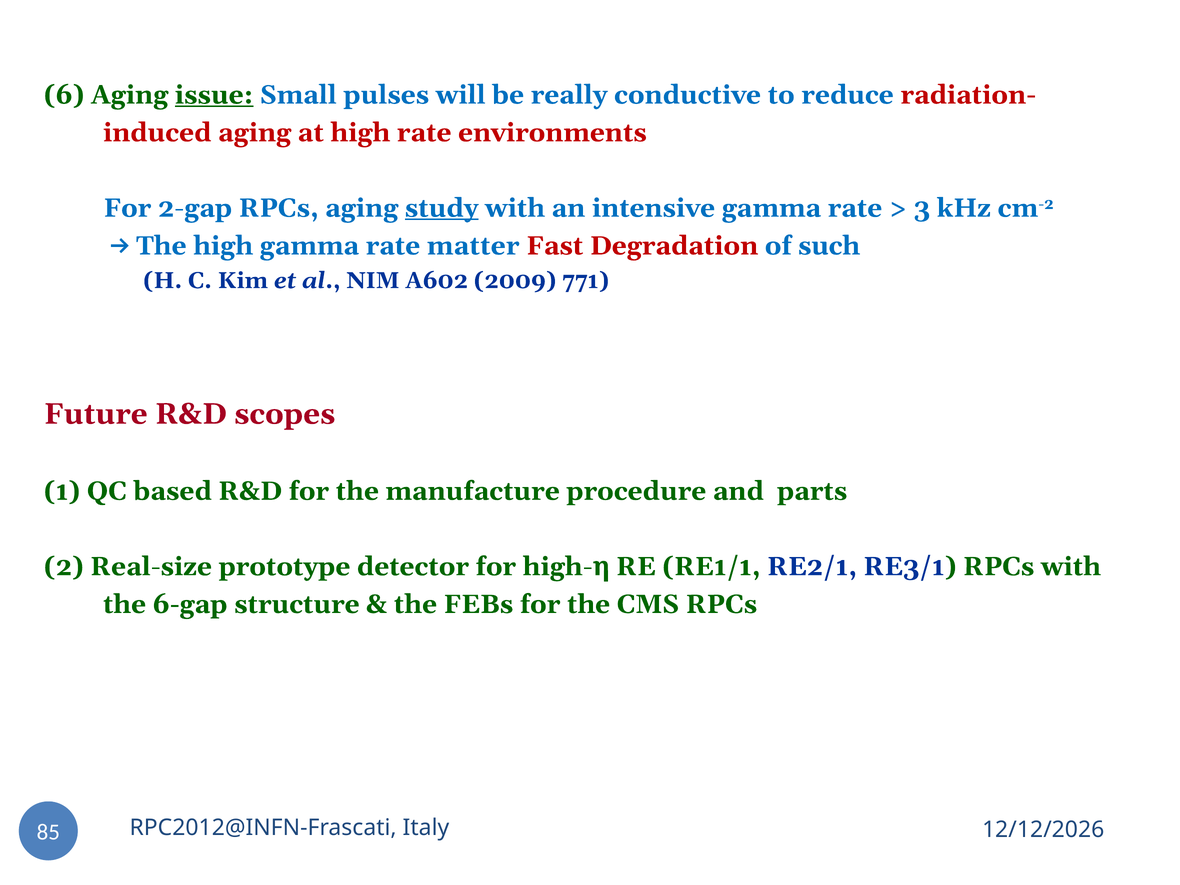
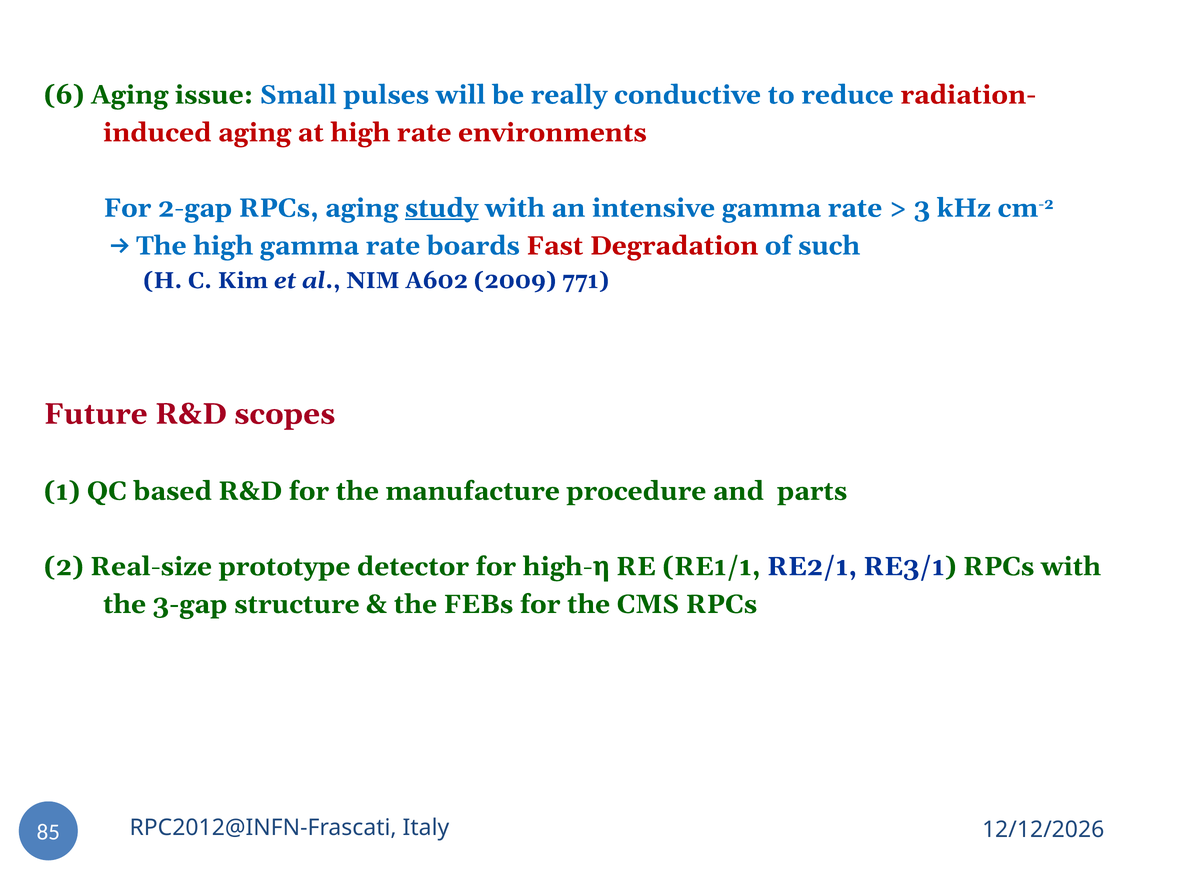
issue underline: present -> none (214, 95)
matter: matter -> boards (473, 246)
6-gap: 6-gap -> 3-gap (190, 604)
